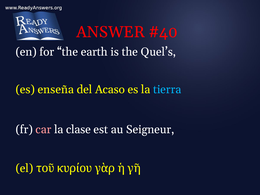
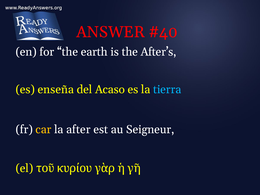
Quel’s: Quel’s -> After’s (158, 52)
car colour: pink -> yellow (43, 130)
clase: clase -> after (78, 130)
